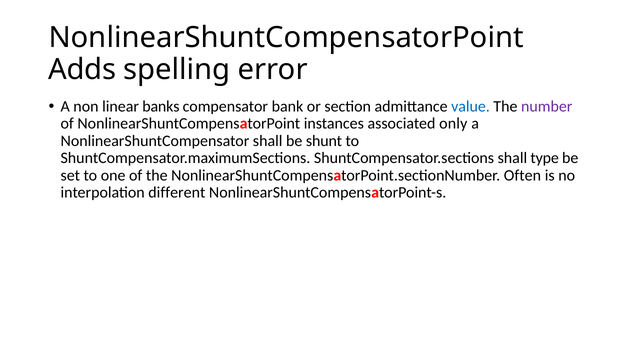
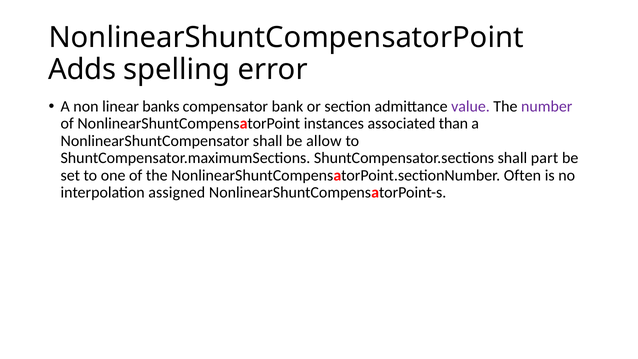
value colour: blue -> purple (471, 106)
only: only -> than (453, 124)
shunt: shunt -> allow (324, 141)
type: type -> part (545, 158)
different: different -> assigned (177, 193)
